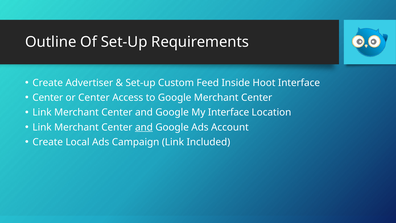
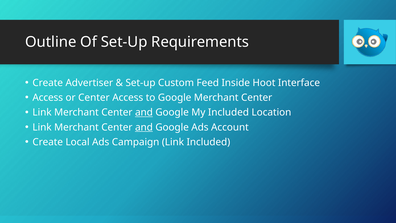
Center: Center -> Access (48, 97)
and underline: none -> present (144, 112)
My Interface: Interface -> Included (228, 112)
